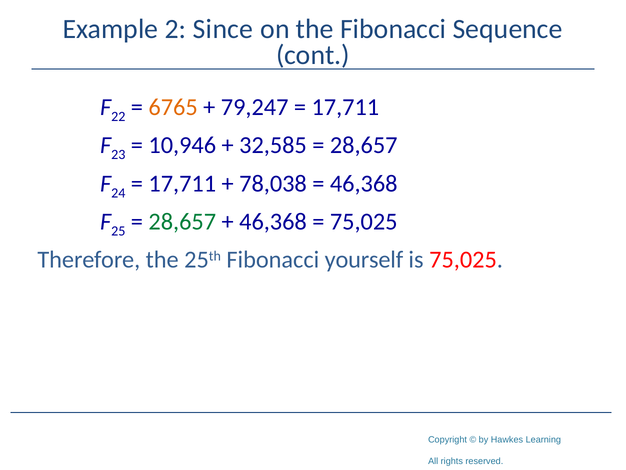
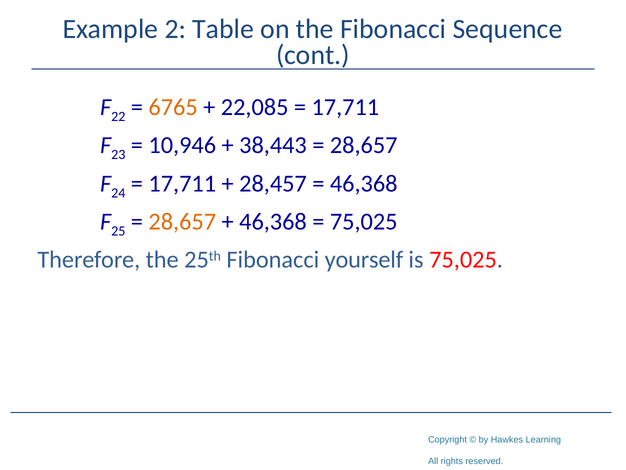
Since: Since -> Table (223, 29)
79,247: 79,247 -> 22,085 (255, 107)
32,585: 32,585 -> 38,443 (273, 145)
78,038: 78,038 -> 28,457 (273, 183)
28,657 colour: green -> orange (182, 221)
